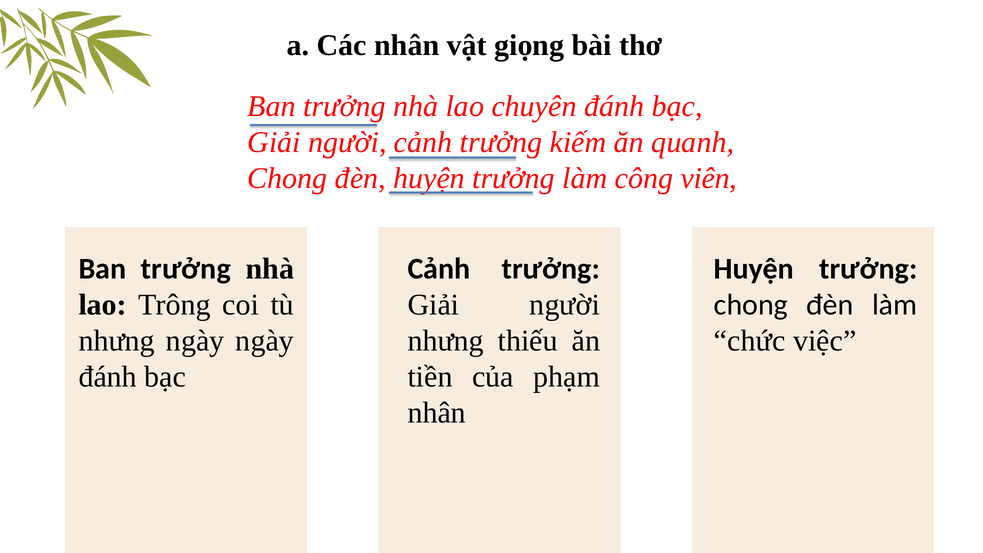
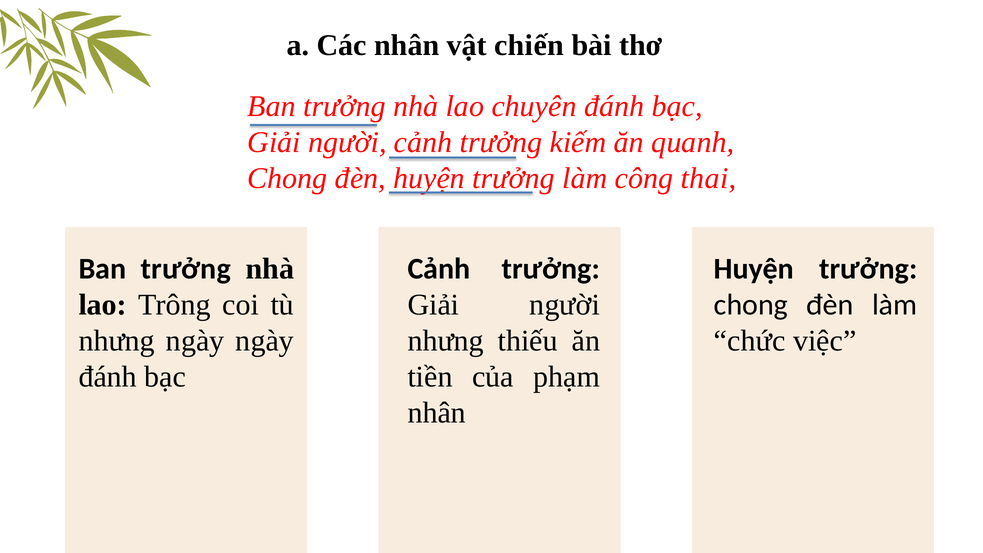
giọng: giọng -> chiến (529, 45)
viên: viên -> thai (708, 178)
